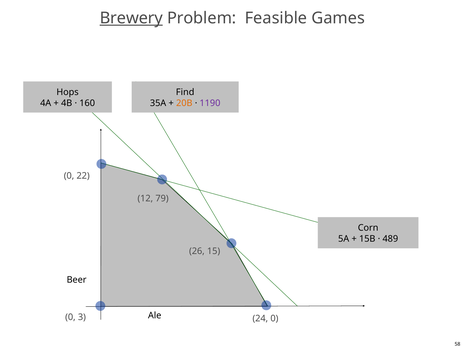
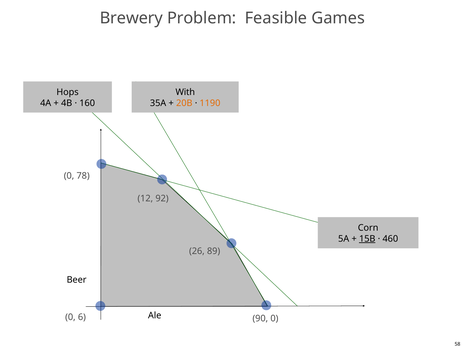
Brewery underline: present -> none (131, 18)
Find: Find -> With (185, 92)
1190 colour: purple -> orange (210, 103)
22: 22 -> 78 (83, 176)
79: 79 -> 92 (162, 198)
15B underline: none -> present (367, 239)
489: 489 -> 460 (390, 239)
15: 15 -> 89 (214, 251)
3: 3 -> 6 (82, 317)
24: 24 -> 90 (260, 318)
